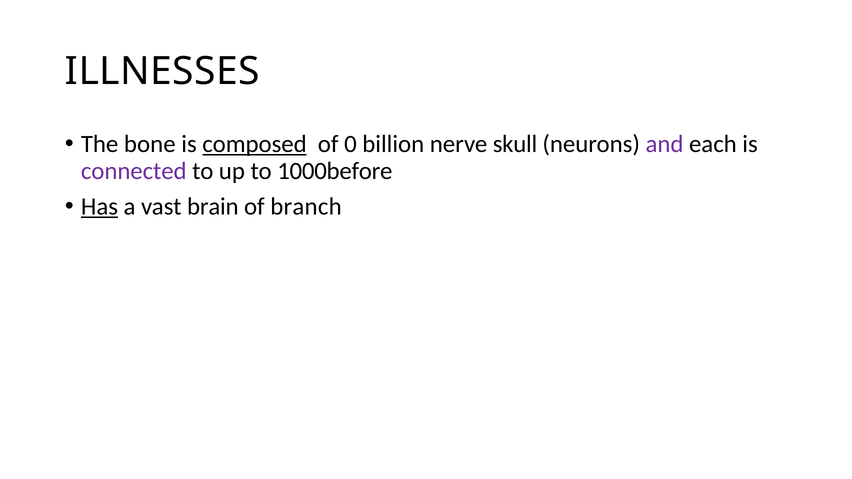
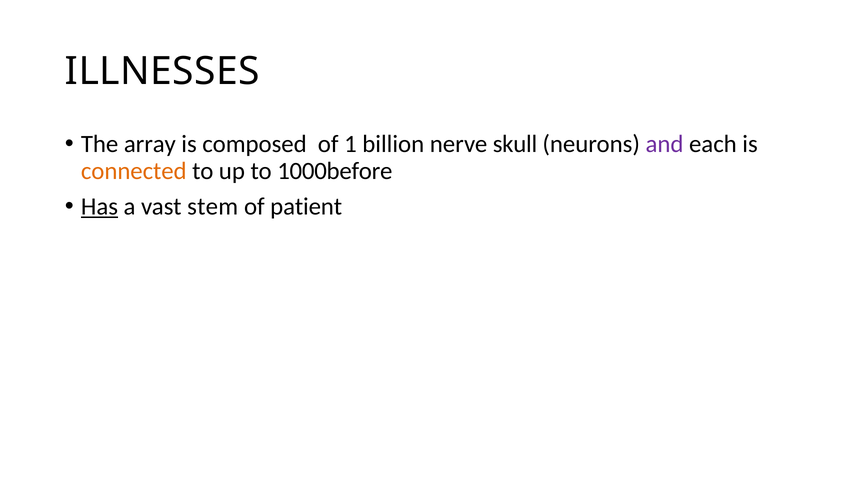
bone: bone -> array (150, 144)
composed underline: present -> none (254, 144)
0: 0 -> 1 (350, 144)
connected colour: purple -> orange (134, 171)
brain: brain -> stem (213, 207)
branch: branch -> patient (306, 207)
